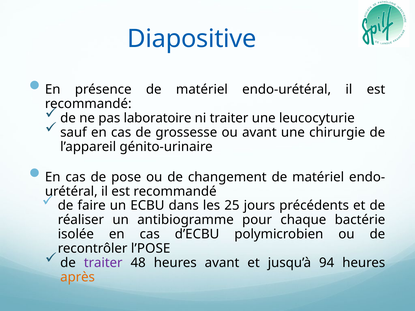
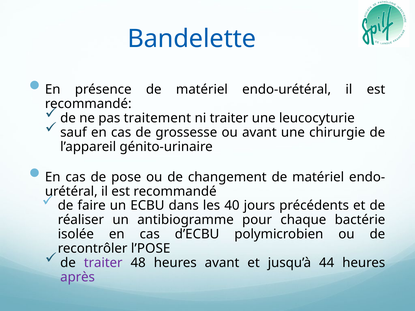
Diapositive: Diapositive -> Bandelette (192, 39)
laboratoire: laboratoire -> traitement (157, 118)
25: 25 -> 40 (232, 206)
94: 94 -> 44 (327, 263)
après colour: orange -> purple (78, 277)
